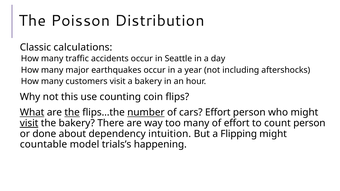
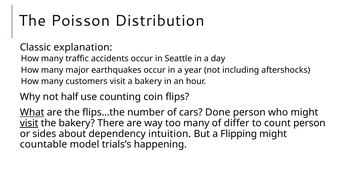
calculations: calculations -> explanation (83, 47)
this: this -> half (70, 97)
the underline: present -> none (72, 113)
number underline: present -> none (146, 113)
cars Effort: Effort -> Done (218, 113)
of effort: effort -> differ (237, 123)
done: done -> sides (44, 134)
